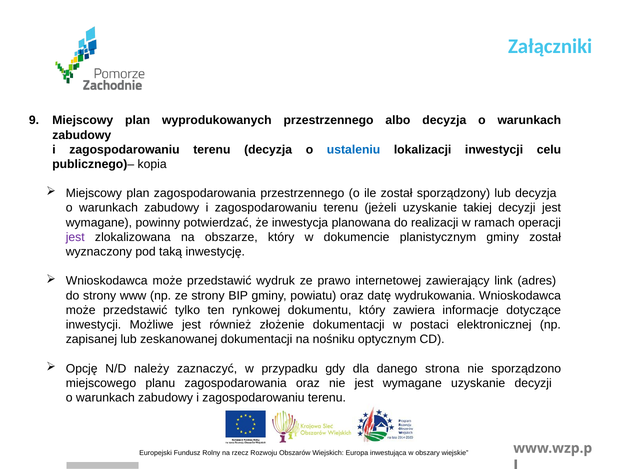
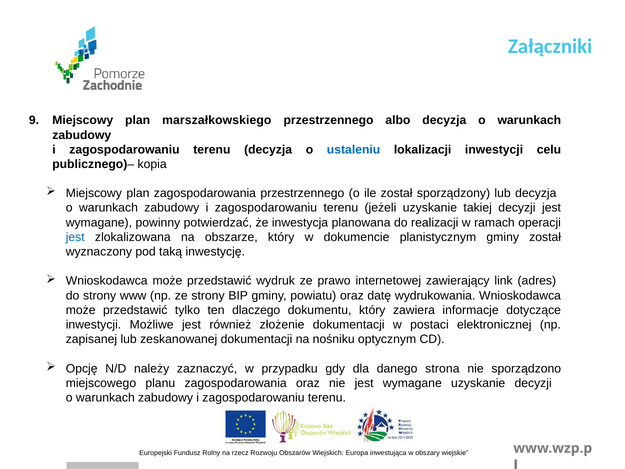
wyprodukowanych: wyprodukowanych -> marszałkowskiego (217, 120)
jest colour: purple -> blue (75, 237)
rynkowej: rynkowej -> dlaczego (256, 310)
